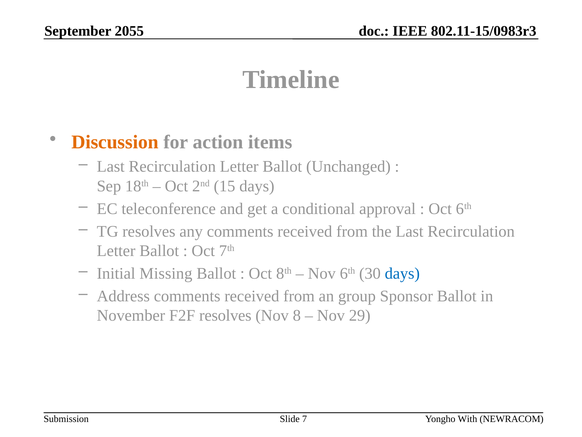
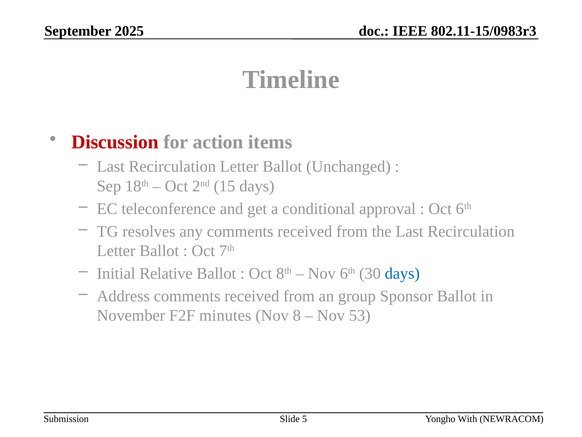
2055: 2055 -> 2025 (129, 31)
Discussion colour: orange -> red (115, 142)
Missing: Missing -> Relative (166, 273)
F2F resolves: resolves -> minutes (225, 315)
29: 29 -> 53 (360, 315)
7: 7 -> 5 (305, 419)
